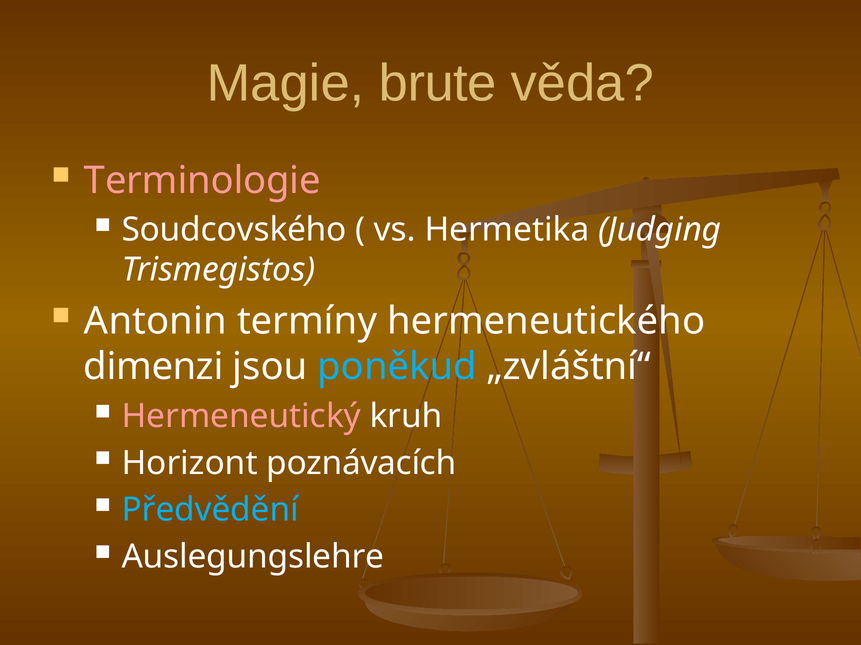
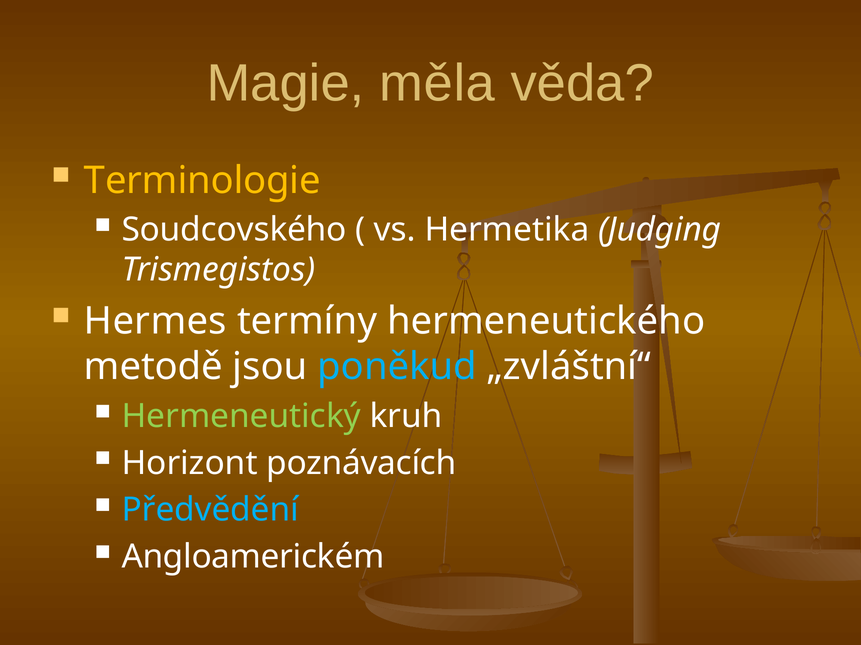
brute: brute -> měla (437, 84)
Terminologie colour: pink -> yellow (202, 181)
Antonin: Antonin -> Hermes (155, 321)
dimenzi: dimenzi -> metodě (153, 367)
Hermeneutický colour: pink -> light green (241, 417)
Auslegungslehre: Auslegungslehre -> Angloamerickém (253, 557)
